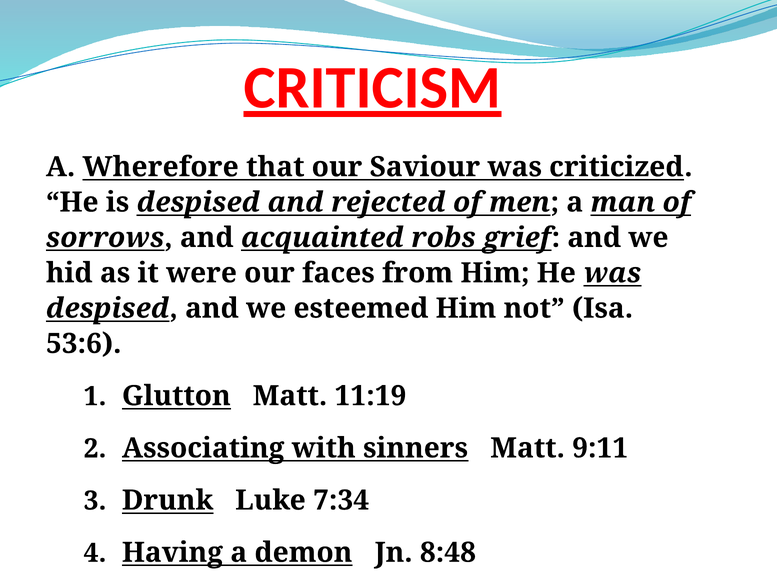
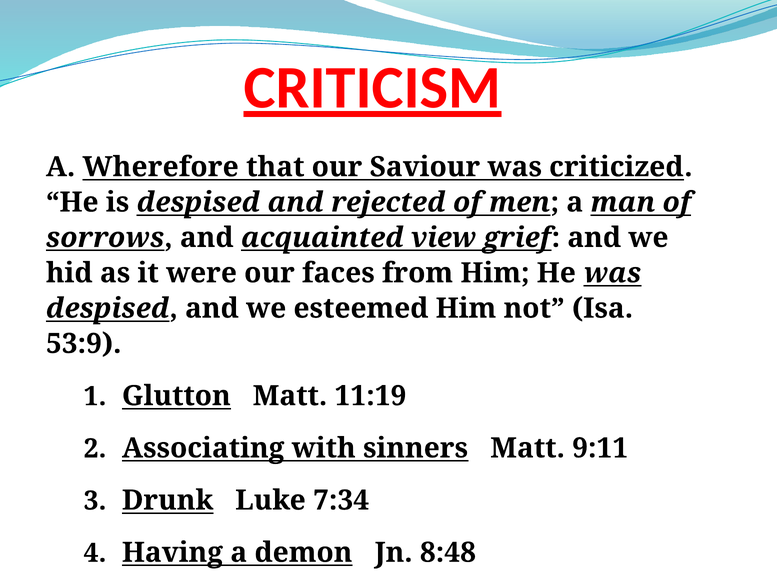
robs: robs -> view (444, 238)
53:6: 53:6 -> 53:9 (84, 344)
